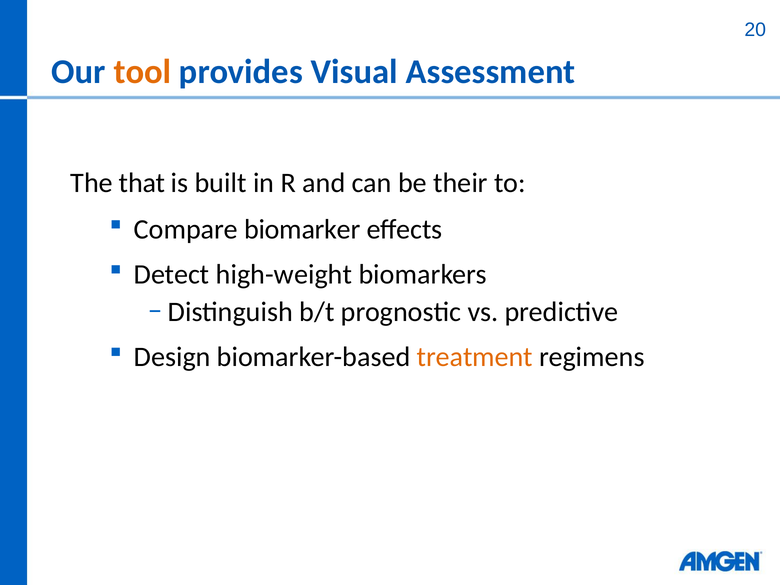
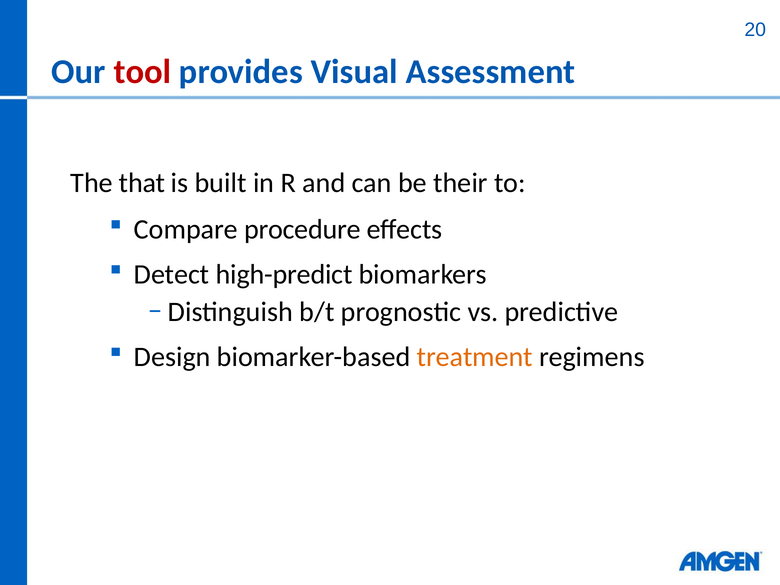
tool colour: orange -> red (142, 72)
biomarker: biomarker -> procedure (302, 229)
high-weight: high-weight -> high-predict (284, 274)
